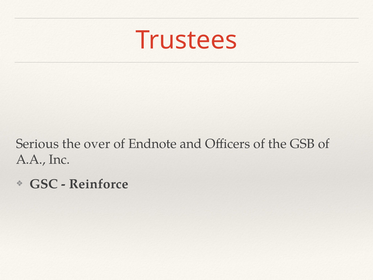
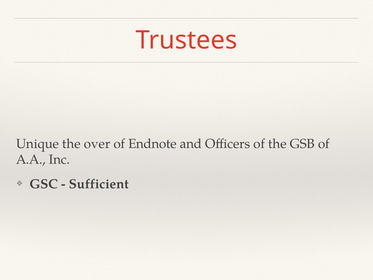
Serious: Serious -> Unique (37, 144)
Reinforce: Reinforce -> Sufficient (99, 184)
